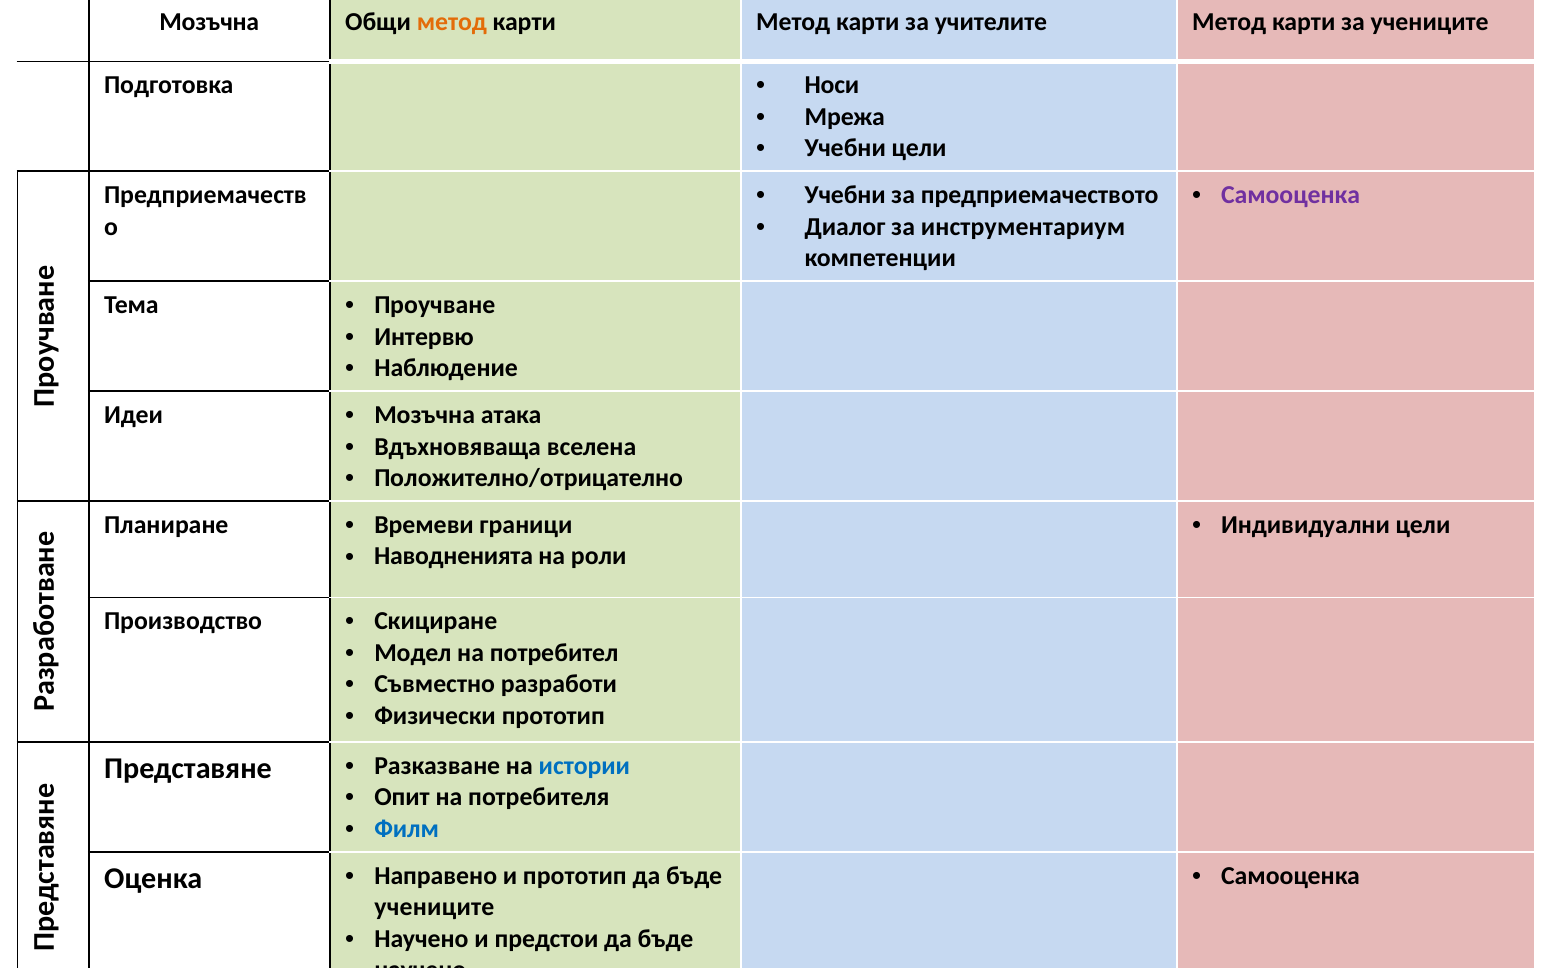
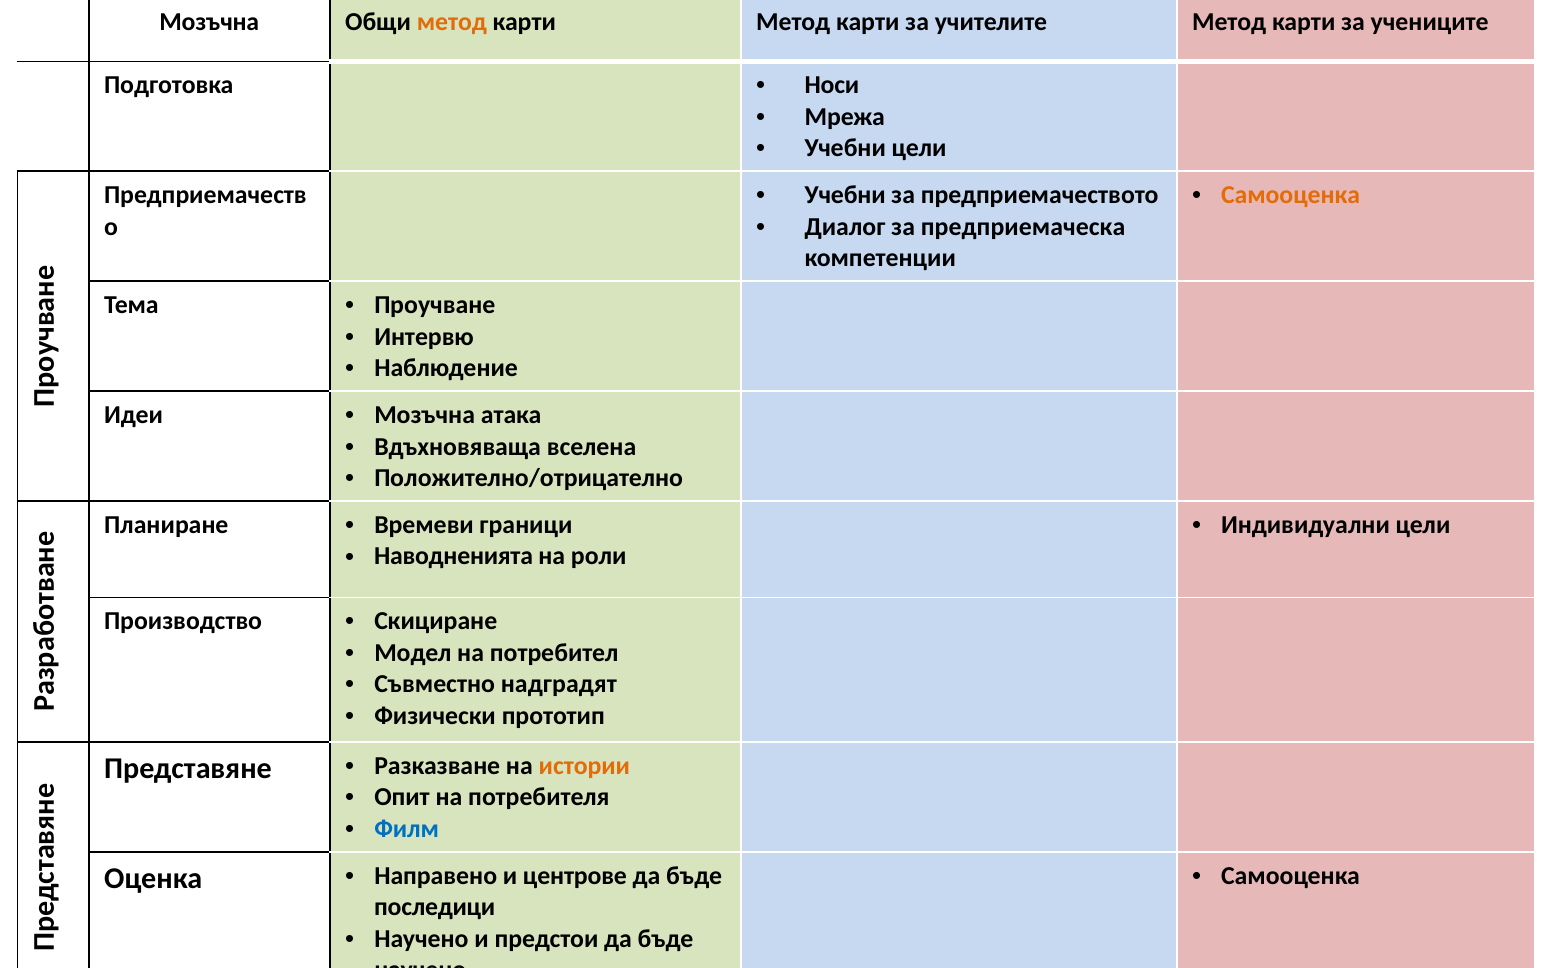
Самооценка colour: purple -> orange (1291, 195)
инструментариум: инструментариум -> предприемаческа (1023, 227)
разработи: разработи -> надградят (559, 684)
истории colour: blue -> orange (584, 766)
и прототип: прототип -> центрове (575, 876)
учениците: учениците -> последици (435, 907)
